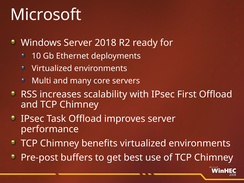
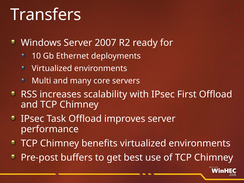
Microsoft: Microsoft -> Transfers (46, 15)
2018: 2018 -> 2007 (106, 43)
